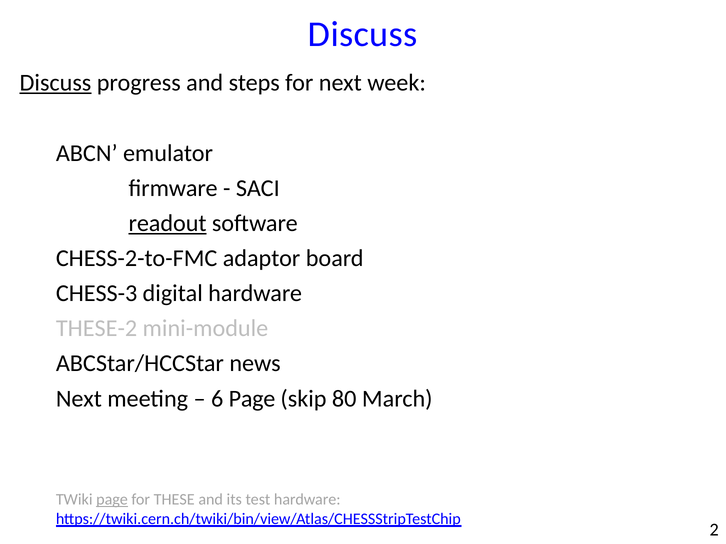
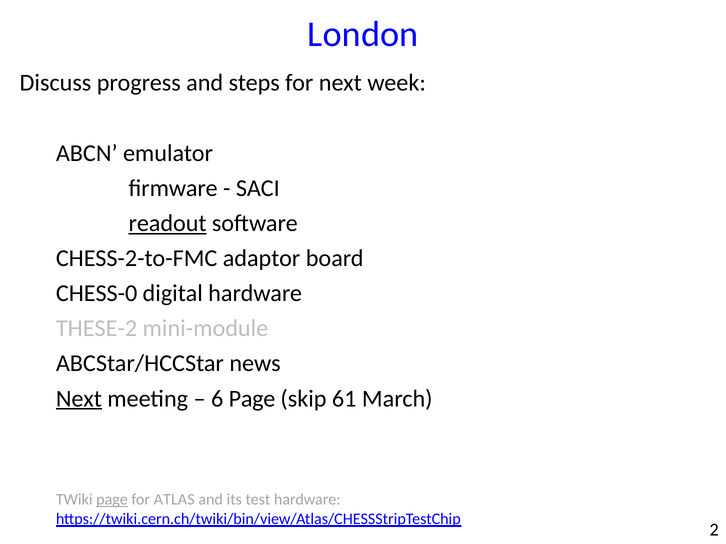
Discuss: Discuss -> London (363, 34)
Discuss underline: present -> none (55, 83)
CHESS-3: CHESS-3 -> CHESS-0 (97, 294)
Next underline: none -> present (79, 399)
80: 80 -> 61 (344, 399)
THESE: THESE -> ATLAS (174, 500)
